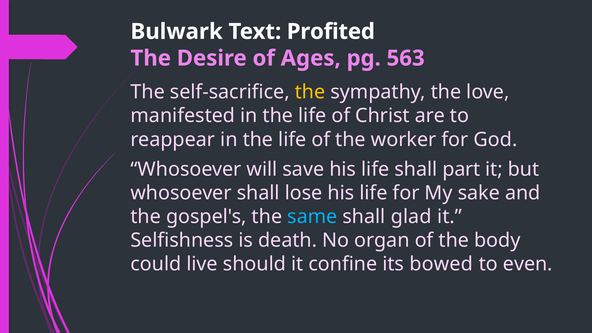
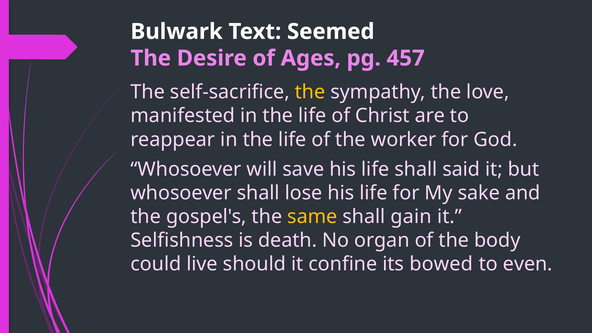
Profited: Profited -> Seemed (331, 32)
563: 563 -> 457 (406, 58)
part: part -> said (461, 169)
same colour: light blue -> yellow (312, 217)
glad: glad -> gain (411, 217)
